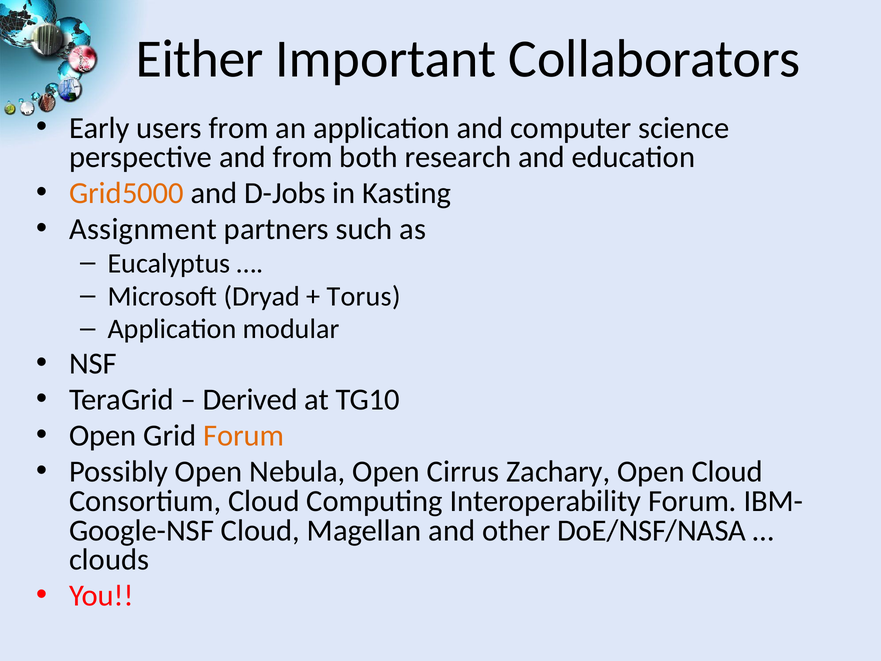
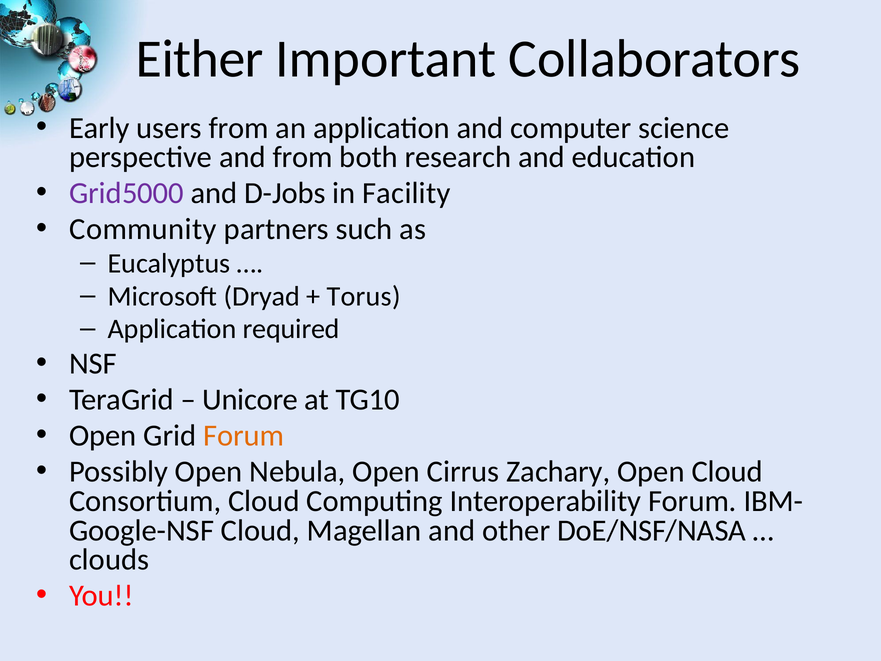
Grid5000 colour: orange -> purple (126, 193)
Kasting: Kasting -> Facility (406, 193)
Assignment: Assignment -> Community (143, 229)
modular: modular -> required (291, 329)
Derived: Derived -> Unicore (250, 400)
